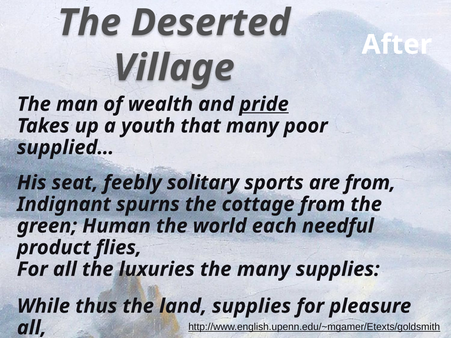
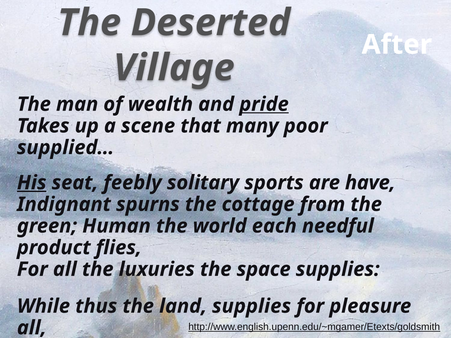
youth: youth -> scene (148, 126)
His underline: none -> present (32, 183)
are from: from -> have (370, 183)
the many: many -> space (264, 269)
